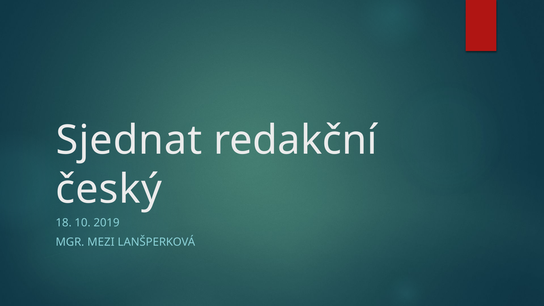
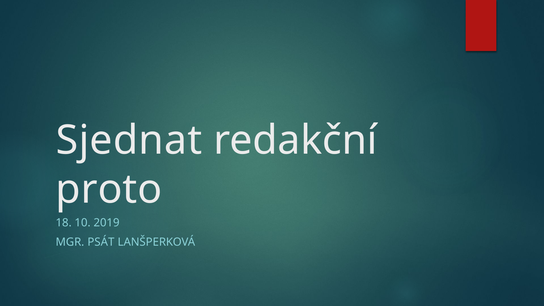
český: český -> proto (109, 189)
MEZI: MEZI -> PSÁT (101, 242)
